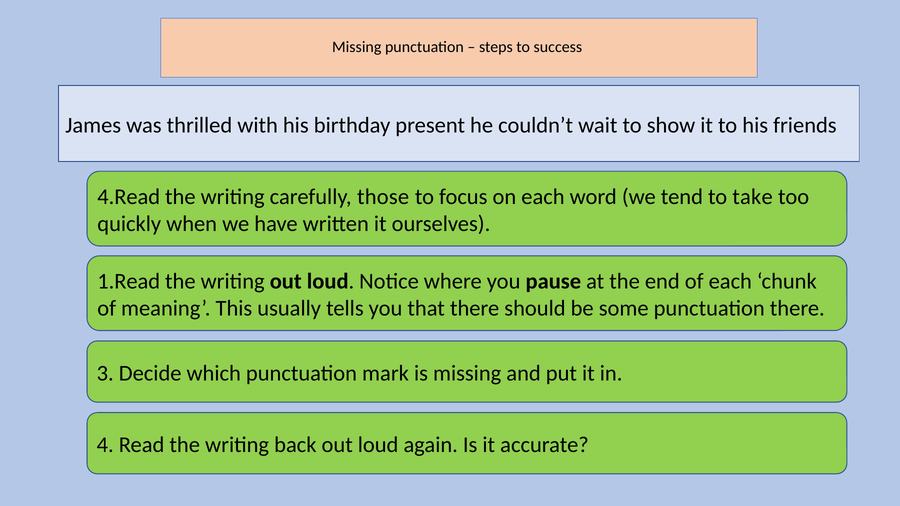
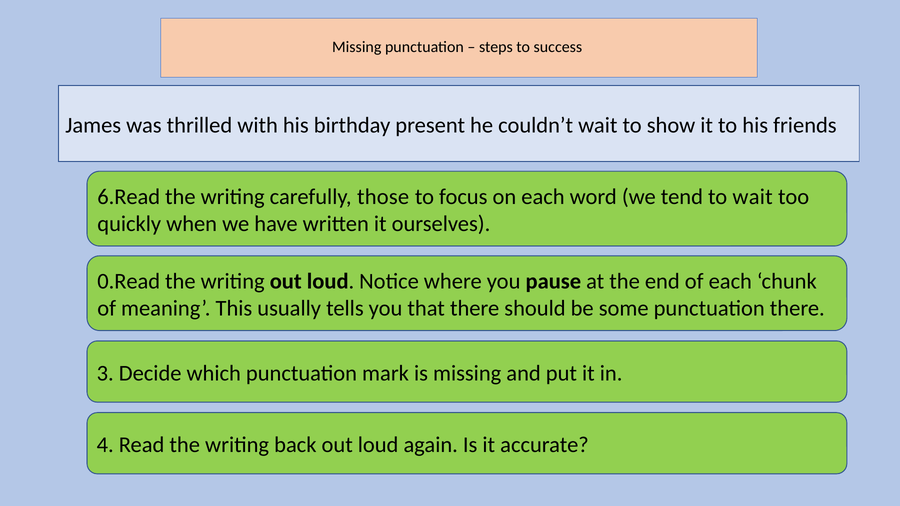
4.Read: 4.Read -> 6.Read (129, 197)
to take: take -> wait (753, 197)
1.Read: 1.Read -> 0.Read (129, 281)
